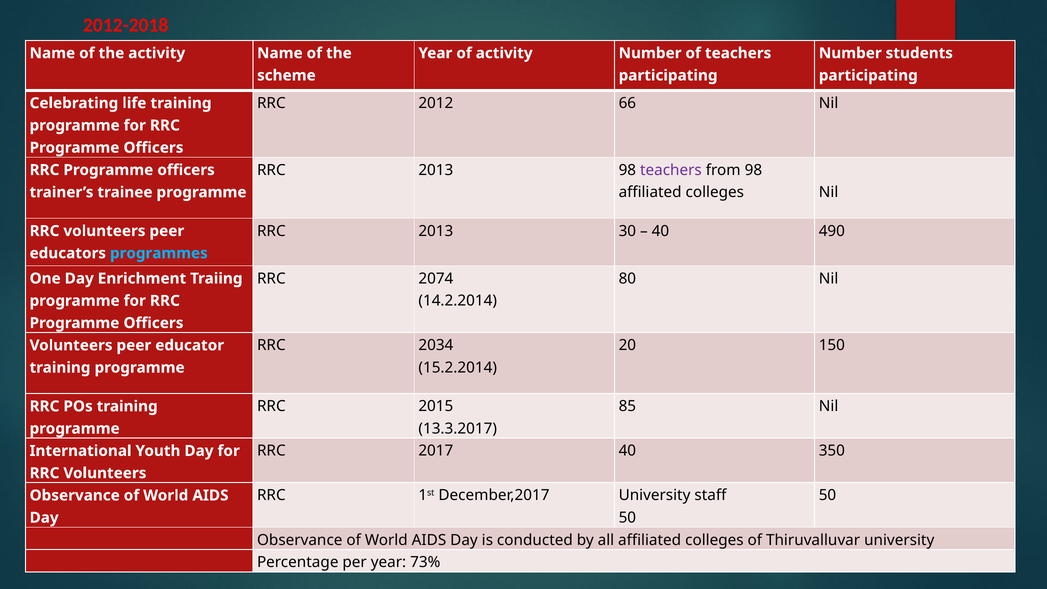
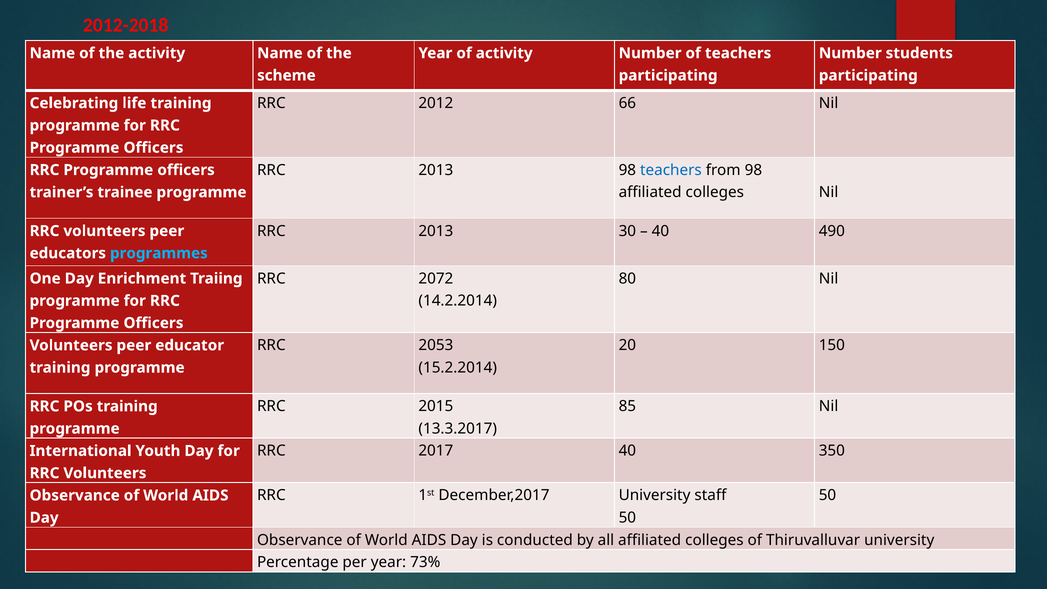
teachers colour: purple -> blue (671, 170)
2074: 2074 -> 2072 (436, 278)
2034: 2034 -> 2053 (436, 345)
